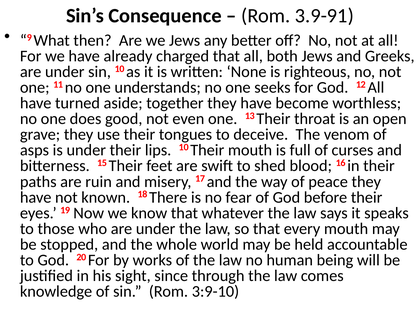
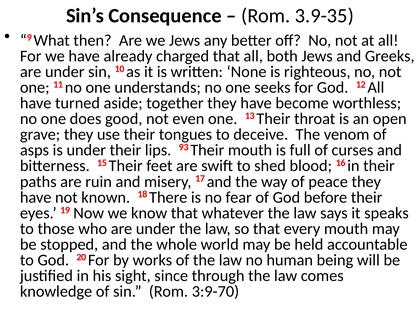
3.9-91: 3.9-91 -> 3.9-35 (324, 16)
lips 10: 10 -> 93 (184, 147)
3:9-10: 3:9-10 -> 3:9-70 (215, 291)
